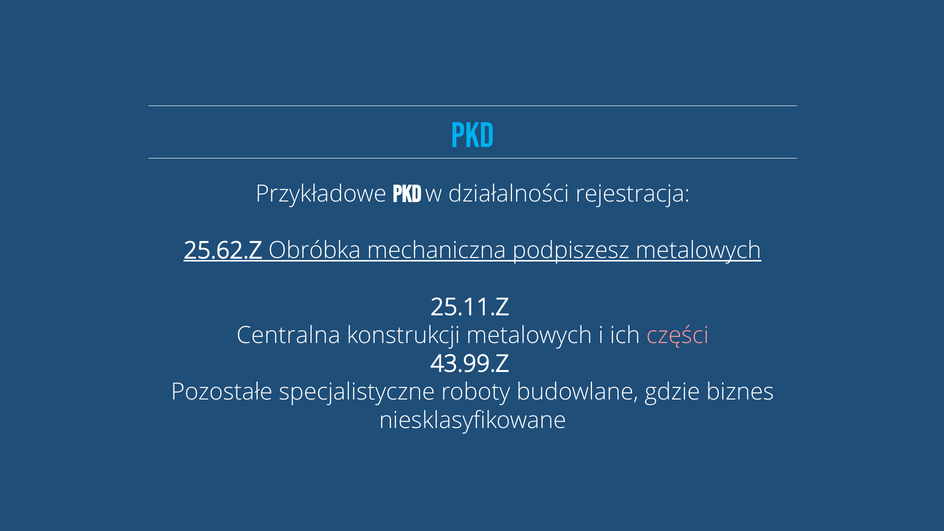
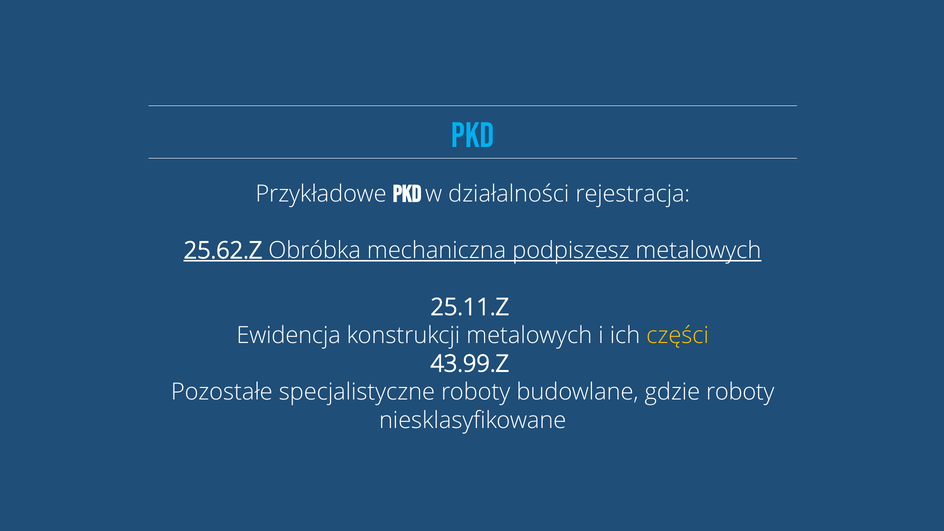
Centralna: Centralna -> Ewidencja (289, 335)
części colour: pink -> yellow (678, 335)
gdzie biznes: biznes -> roboty (740, 392)
